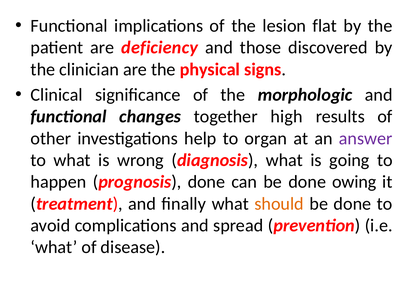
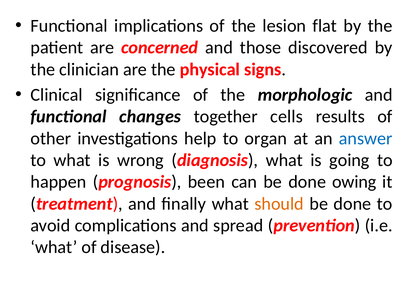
deficiency: deficiency -> concerned (160, 48)
high: high -> cells (287, 117)
answer colour: purple -> blue (366, 138)
prognosis done: done -> been (206, 182)
